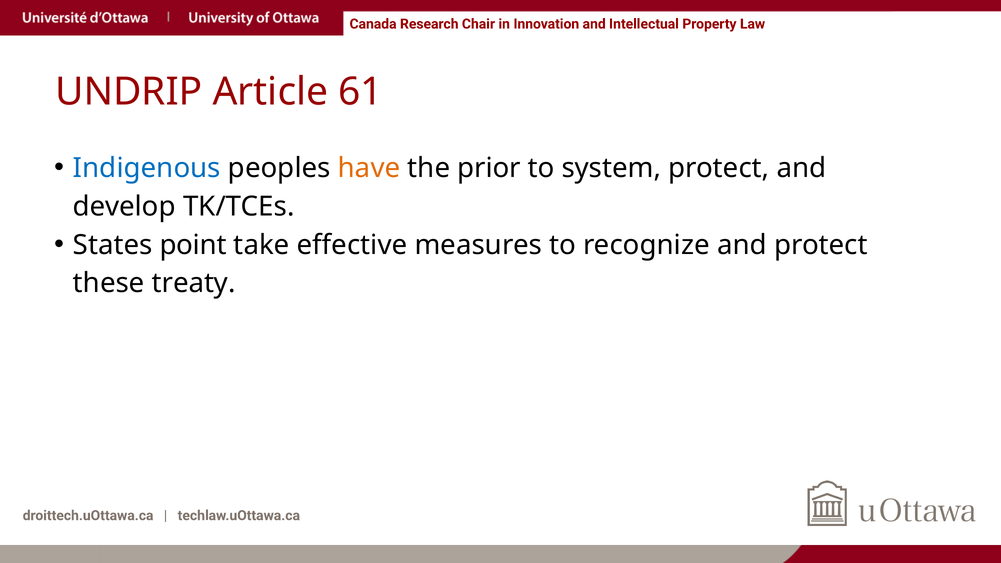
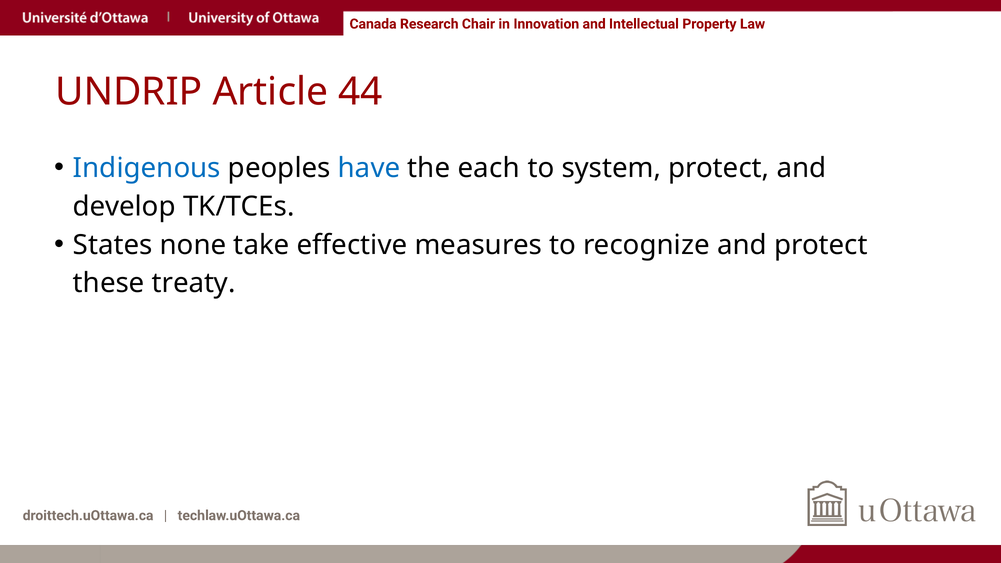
61: 61 -> 44 (361, 92)
have colour: orange -> blue (369, 168)
prior: prior -> each (489, 168)
point: point -> none (193, 245)
